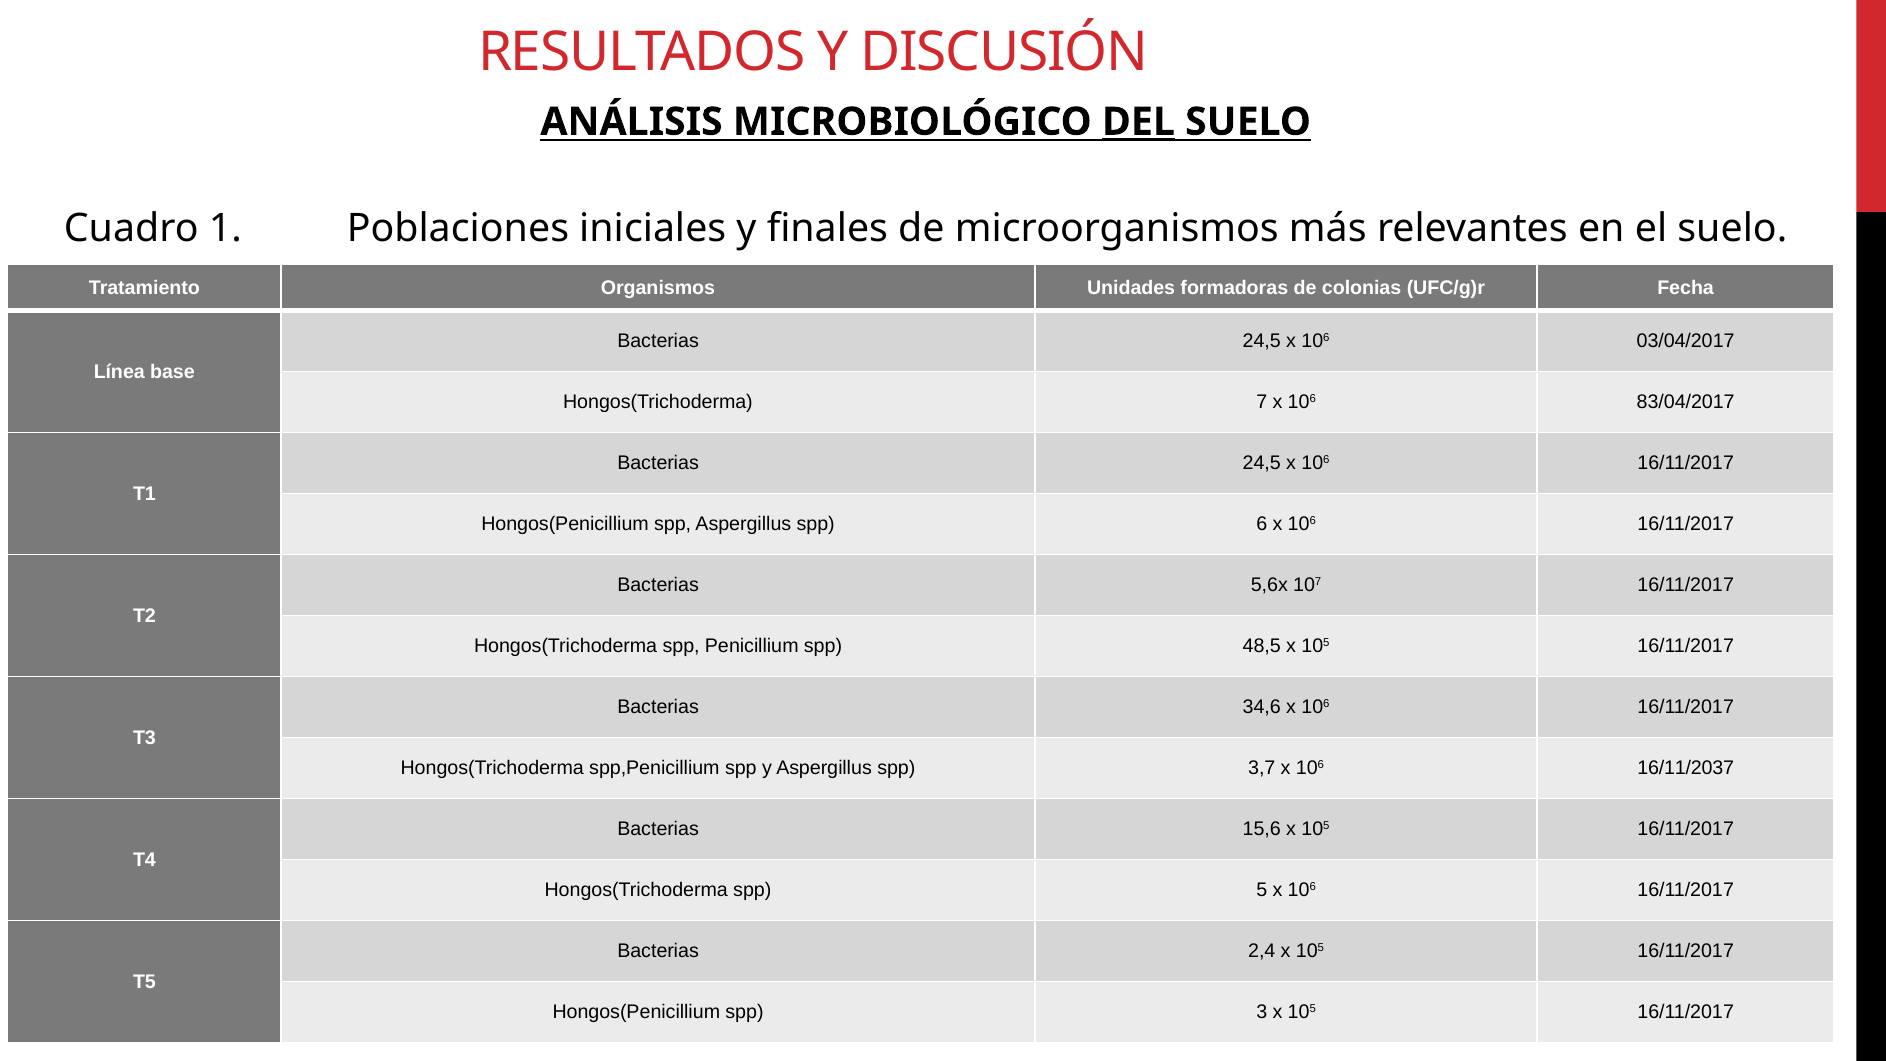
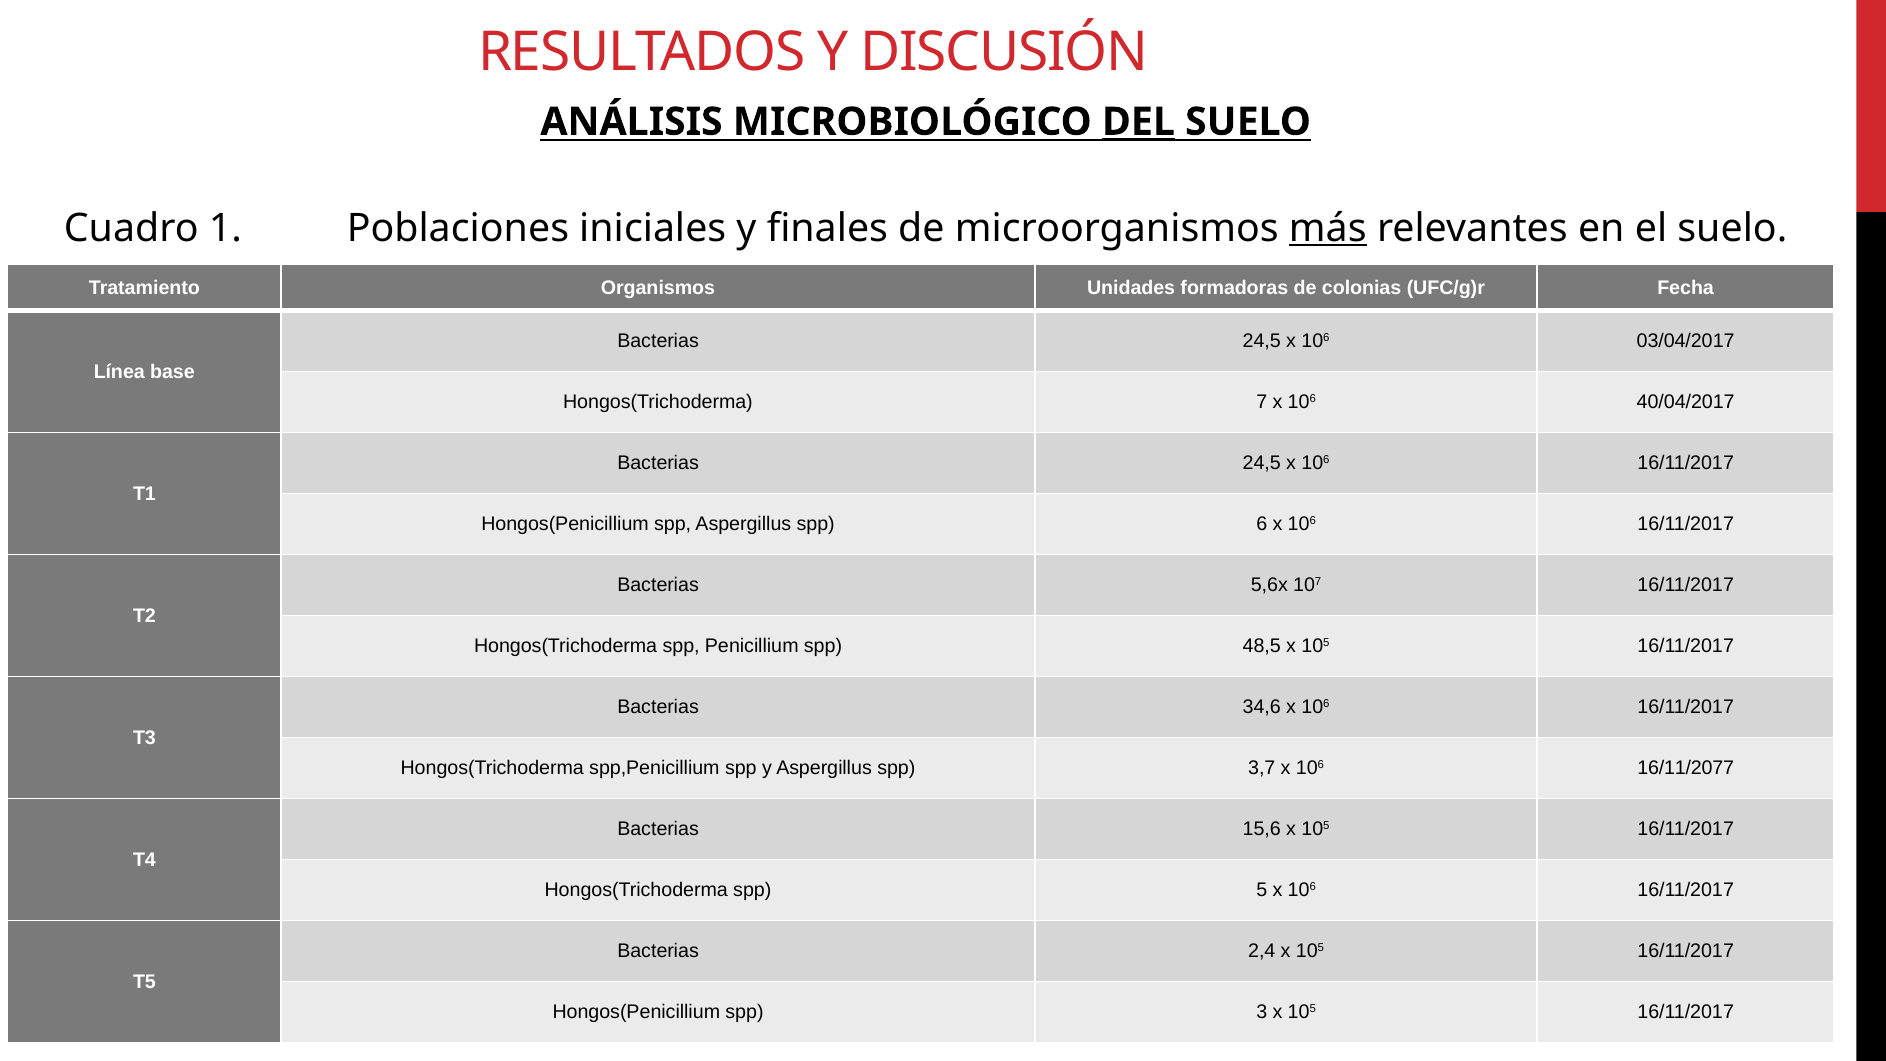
más underline: none -> present (1328, 228)
83/04/2017: 83/04/2017 -> 40/04/2017 (1686, 402)
16/11/2037: 16/11/2037 -> 16/11/2077 (1686, 768)
